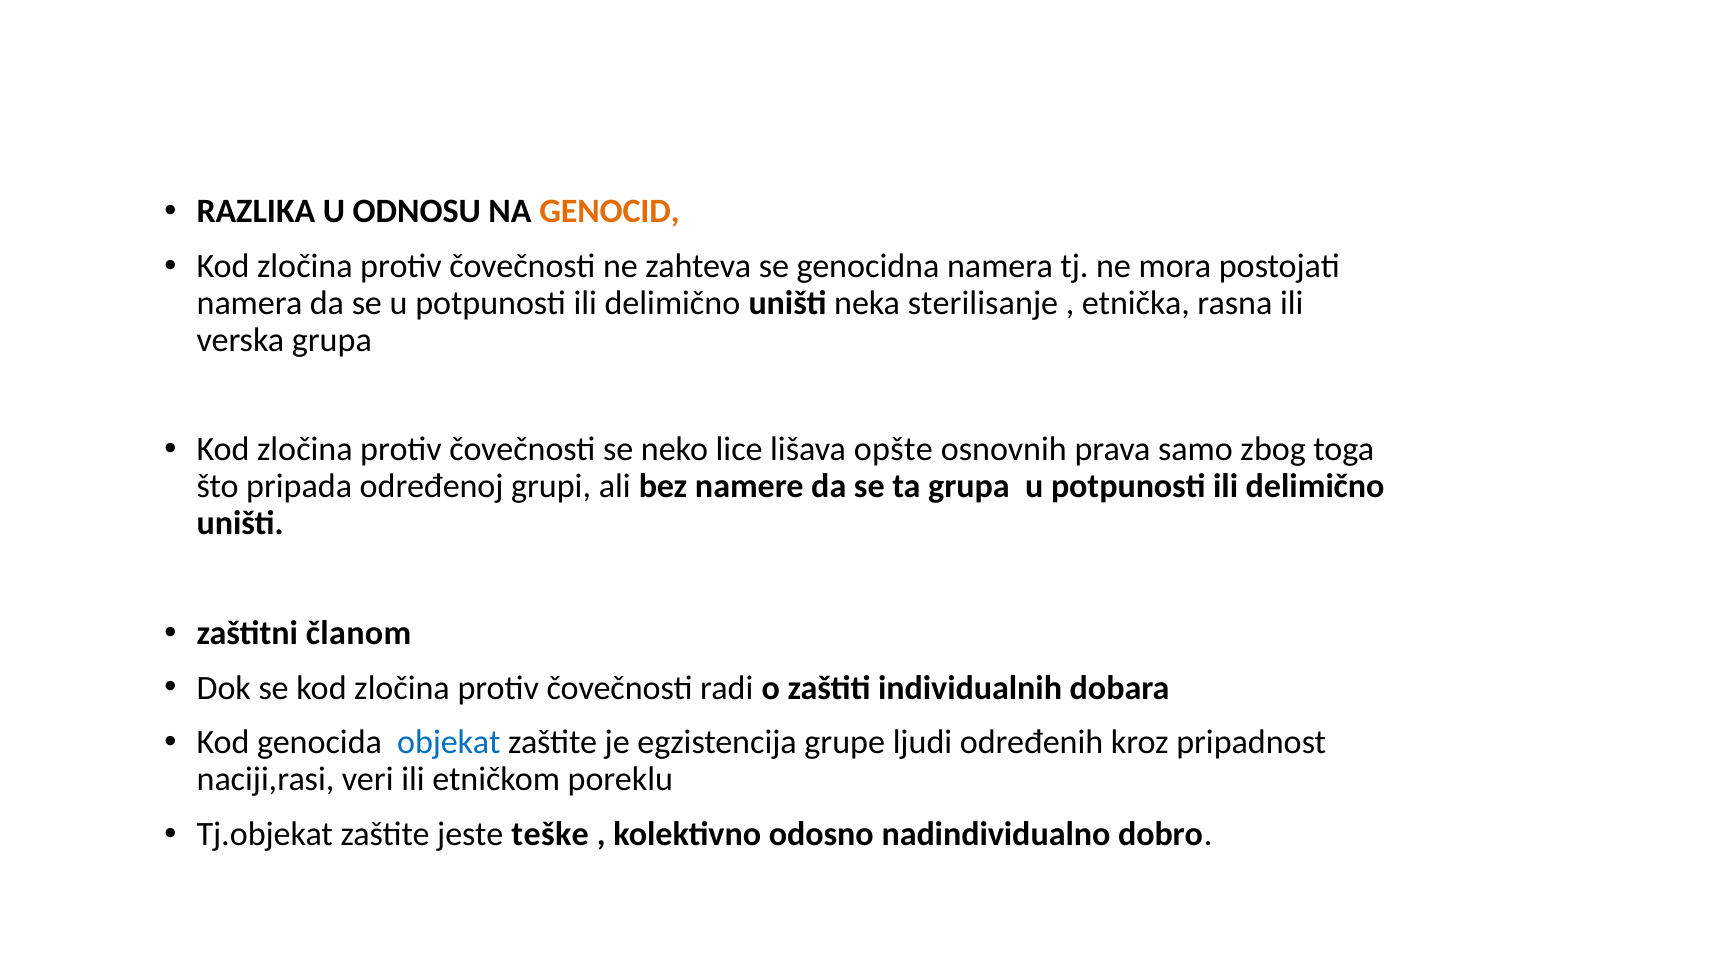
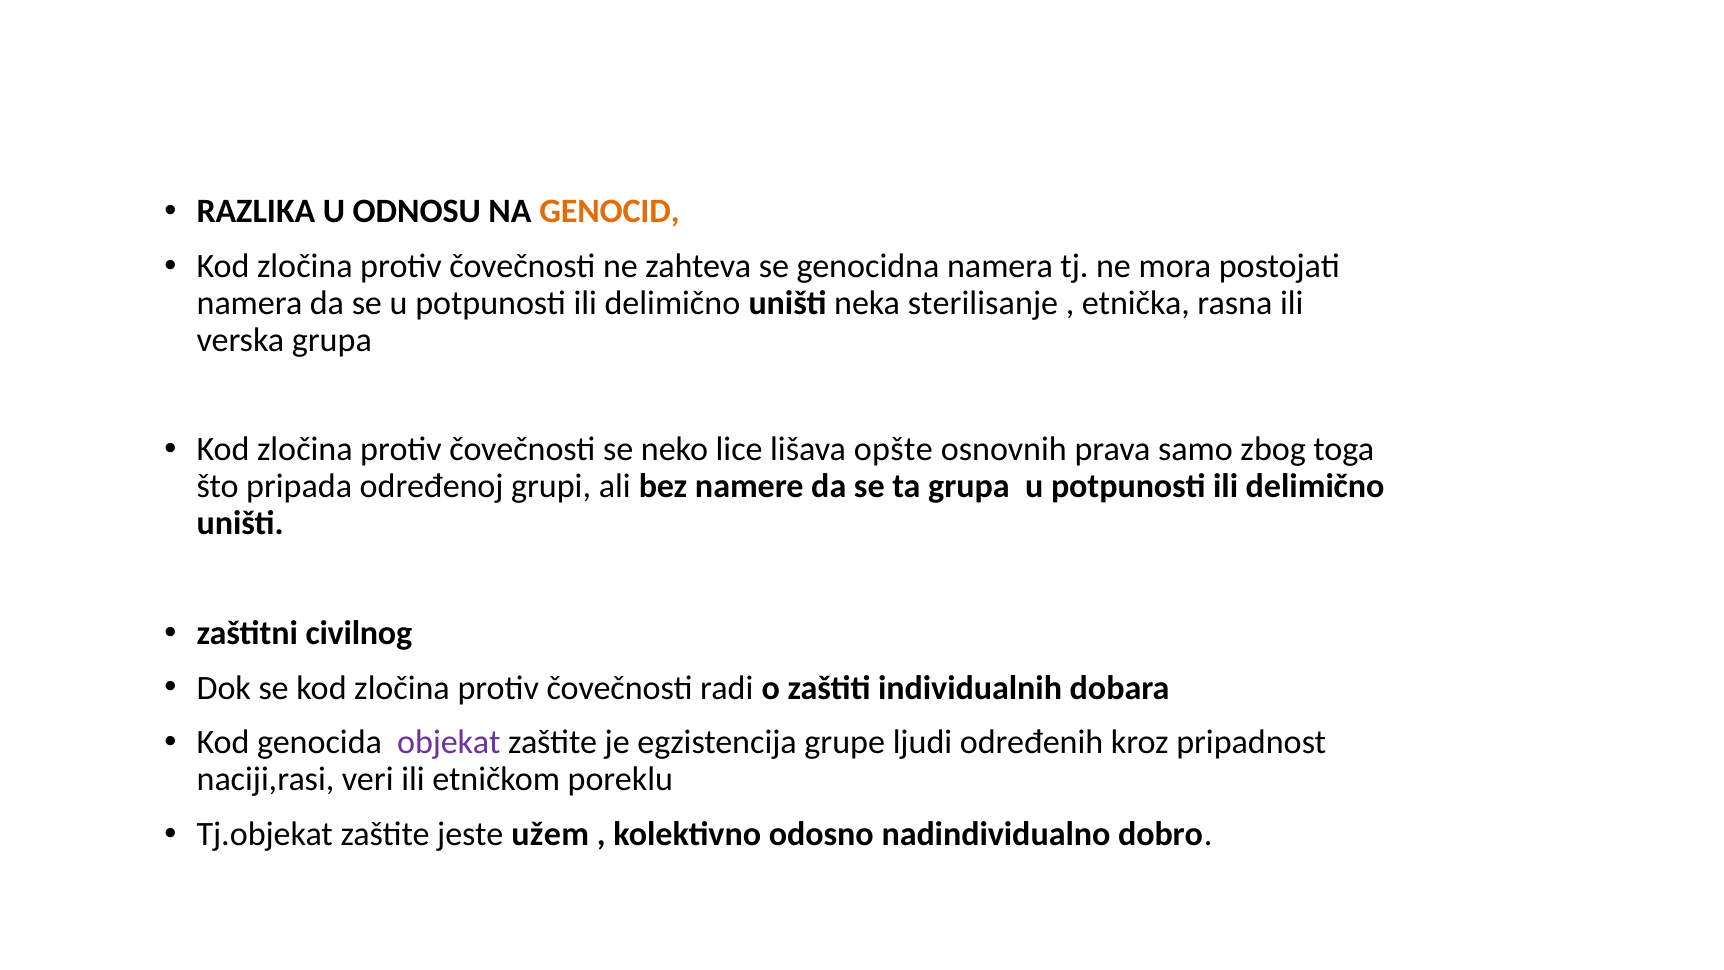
članom: članom -> civilnog (359, 633)
objekat colour: blue -> purple (449, 742)
teške: teške -> užem (550, 834)
